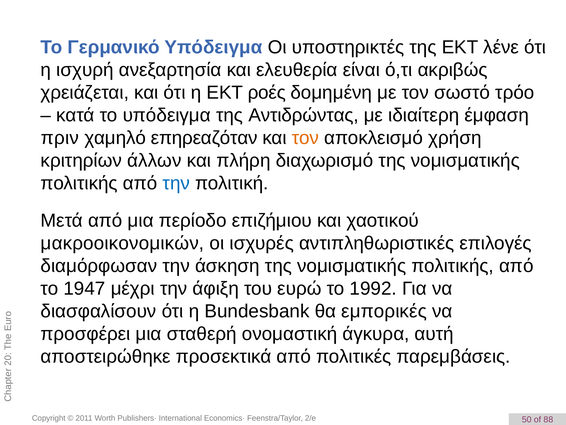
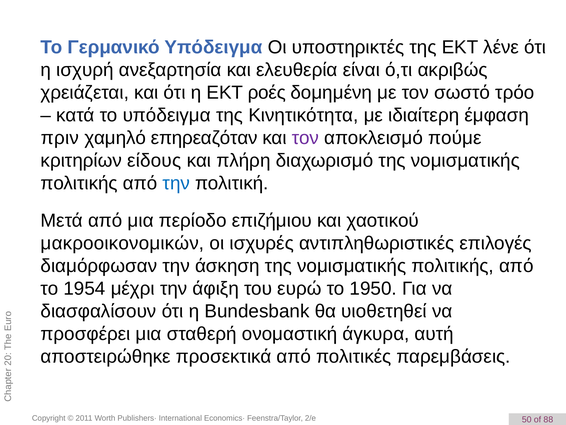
Αντιδρώντας: Αντιδρώντας -> Κινητικότητα (303, 115)
τον colour: orange -> purple (306, 138)
χρήση: χρήση -> πούμε (455, 138)
άλλων: άλλων -> είδους (154, 160)
1947: 1947 -> 1954 (84, 288)
1992: 1992 -> 1950 (373, 288)
εμπορικές: εμπορικές -> υιοθετηθεί (384, 311)
